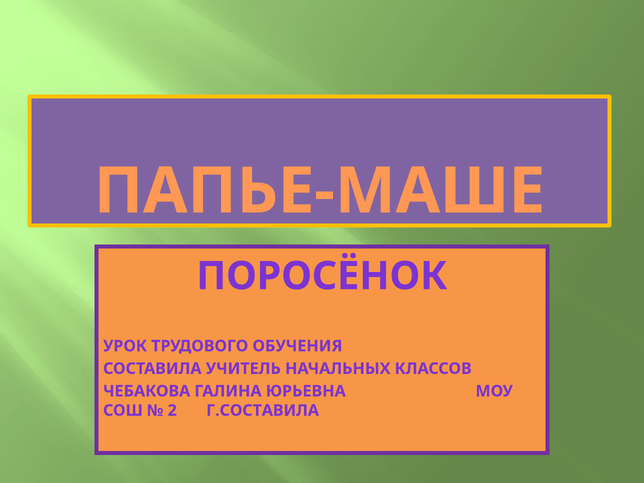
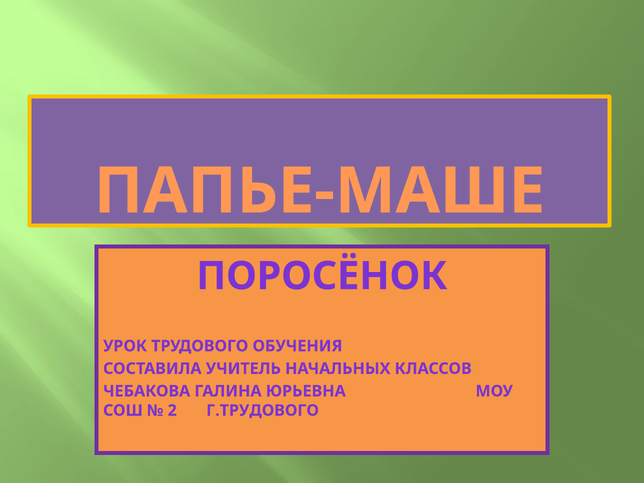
Г.СОСТАВИЛА: Г.СОСТАВИЛА -> Г.ТРУДОВОГО (263, 410)
